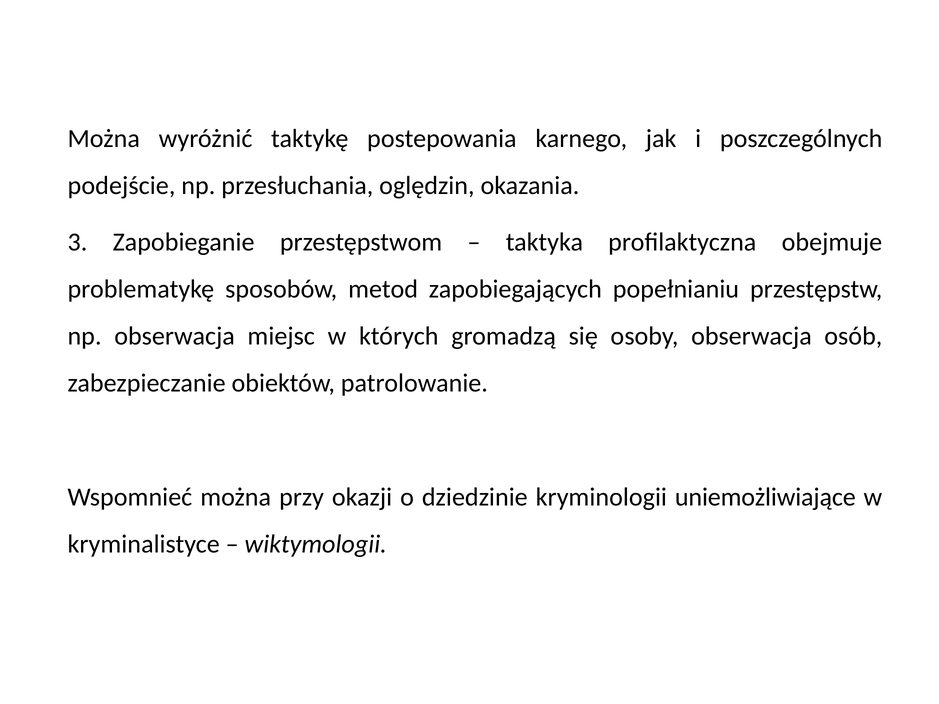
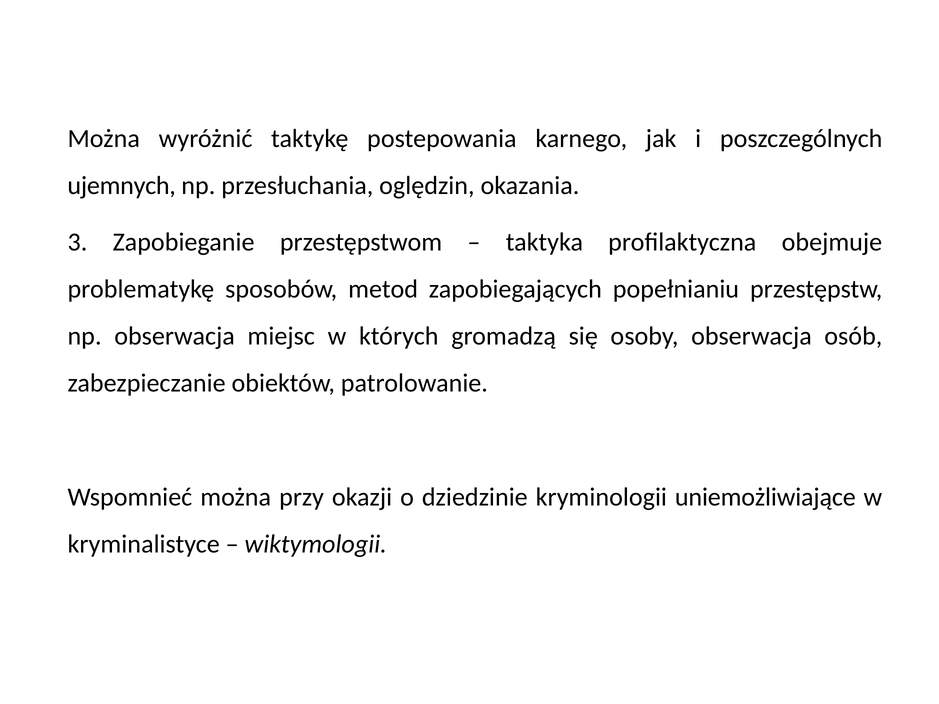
podejście: podejście -> ujemnych (122, 186)
